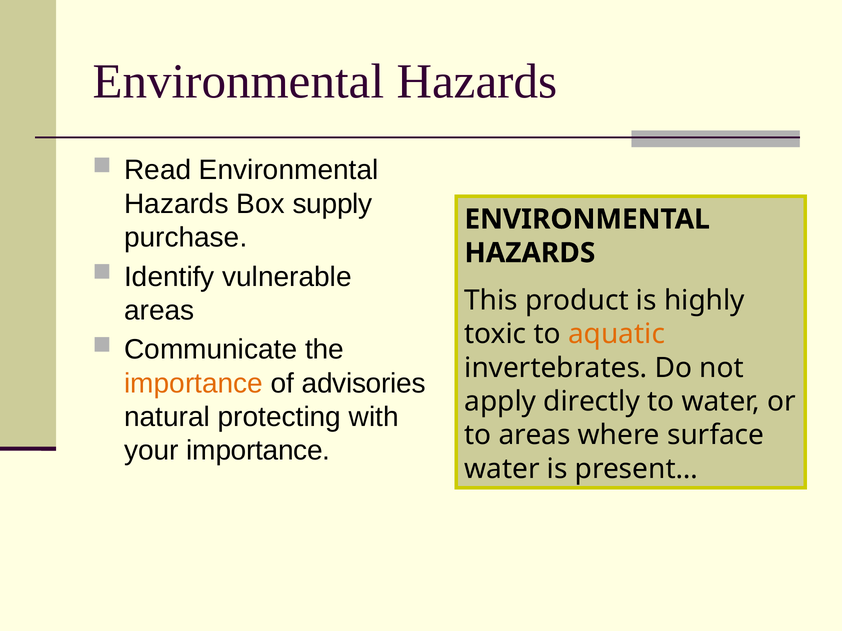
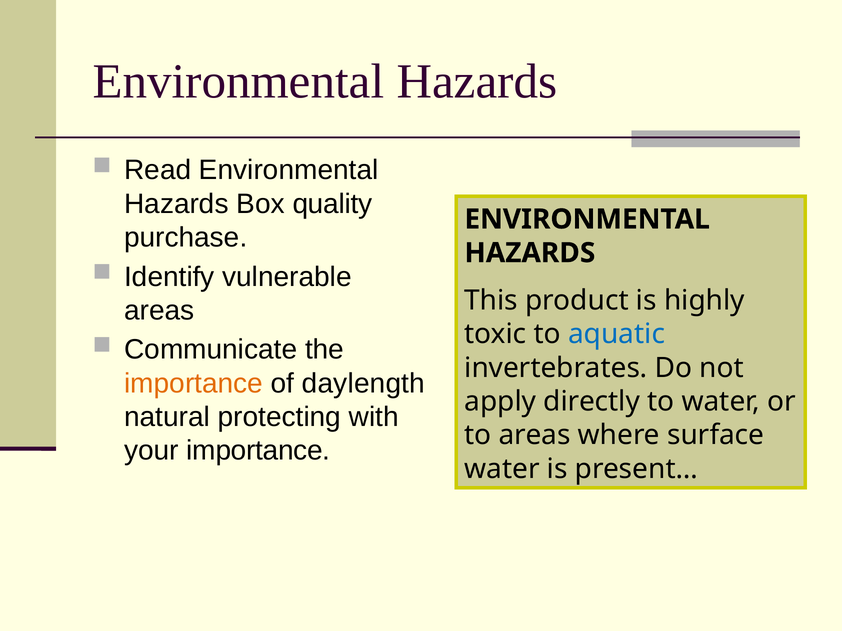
supply: supply -> quality (332, 204)
aquatic colour: orange -> blue (617, 334)
advisories: advisories -> daylength (363, 384)
